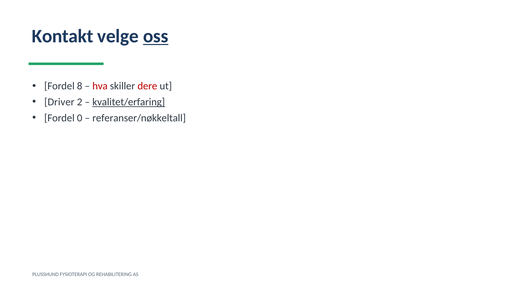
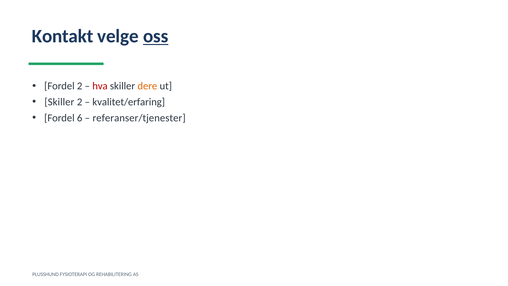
Fordel 8: 8 -> 2 (80, 86)
dere colour: red -> orange (147, 86)
Driver: Driver -> Skiller (59, 102)
kvalitet/erfaring underline: present -> none (129, 102)
0: 0 -> 6 (80, 118)
referanser/nøkkeltall: referanser/nøkkeltall -> referanser/tjenester (139, 118)
